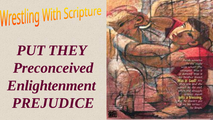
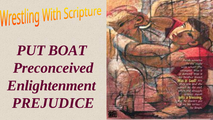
THEY: THEY -> BOAT (68, 50)
